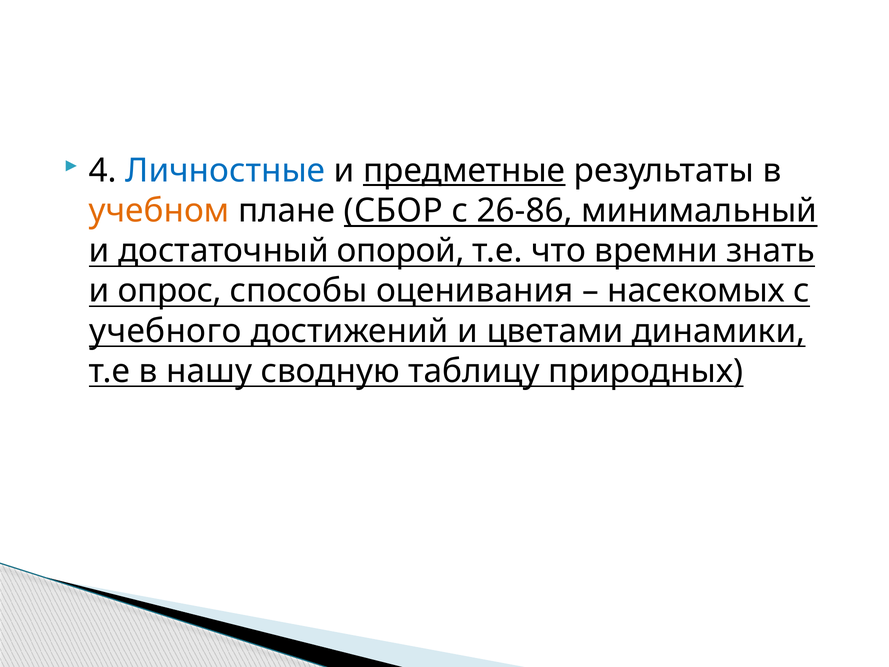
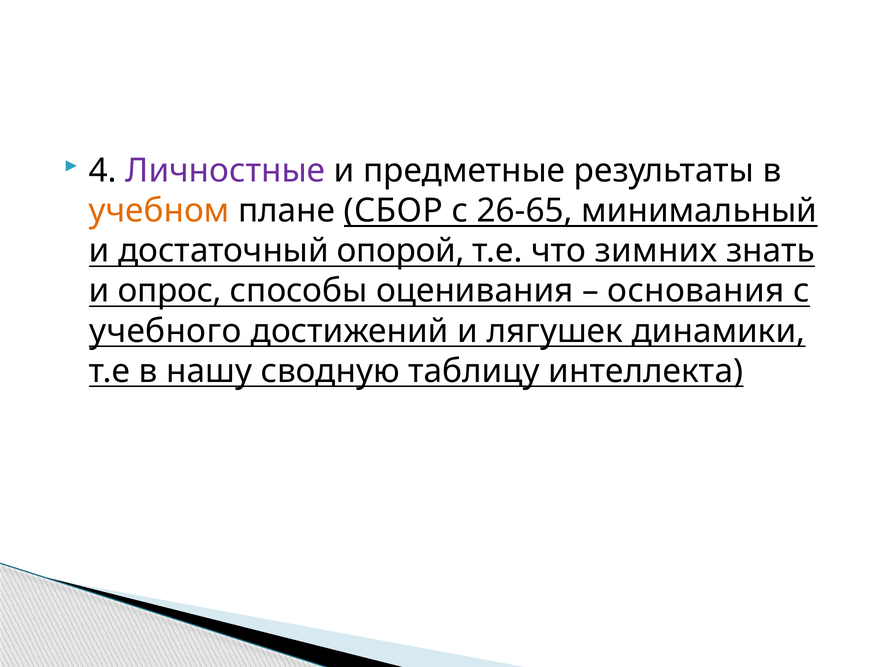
Личностные colour: blue -> purple (225, 171)
предметные underline: present -> none (464, 171)
26-86: 26-86 -> 26-65 (525, 211)
времни: времни -> зимних (656, 251)
насекомых: насекомых -> основания (696, 291)
цветами: цветами -> лягушек (555, 331)
природных: природных -> интеллекта (646, 371)
